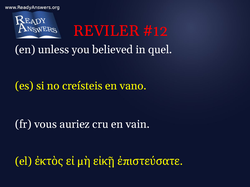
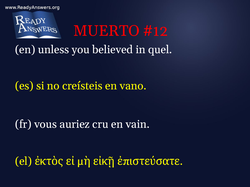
REVILER: REVILER -> MUERTO (106, 31)
